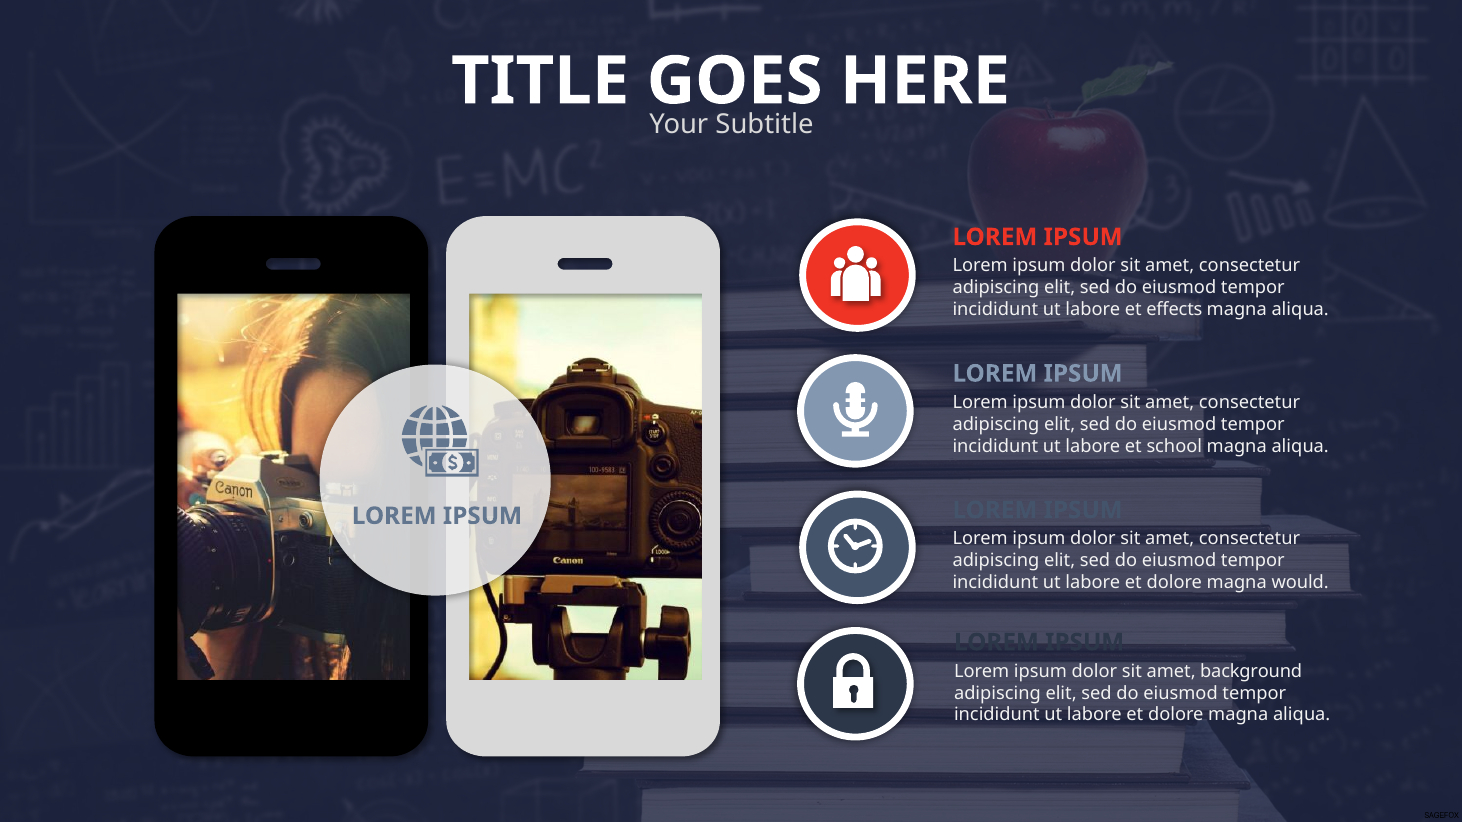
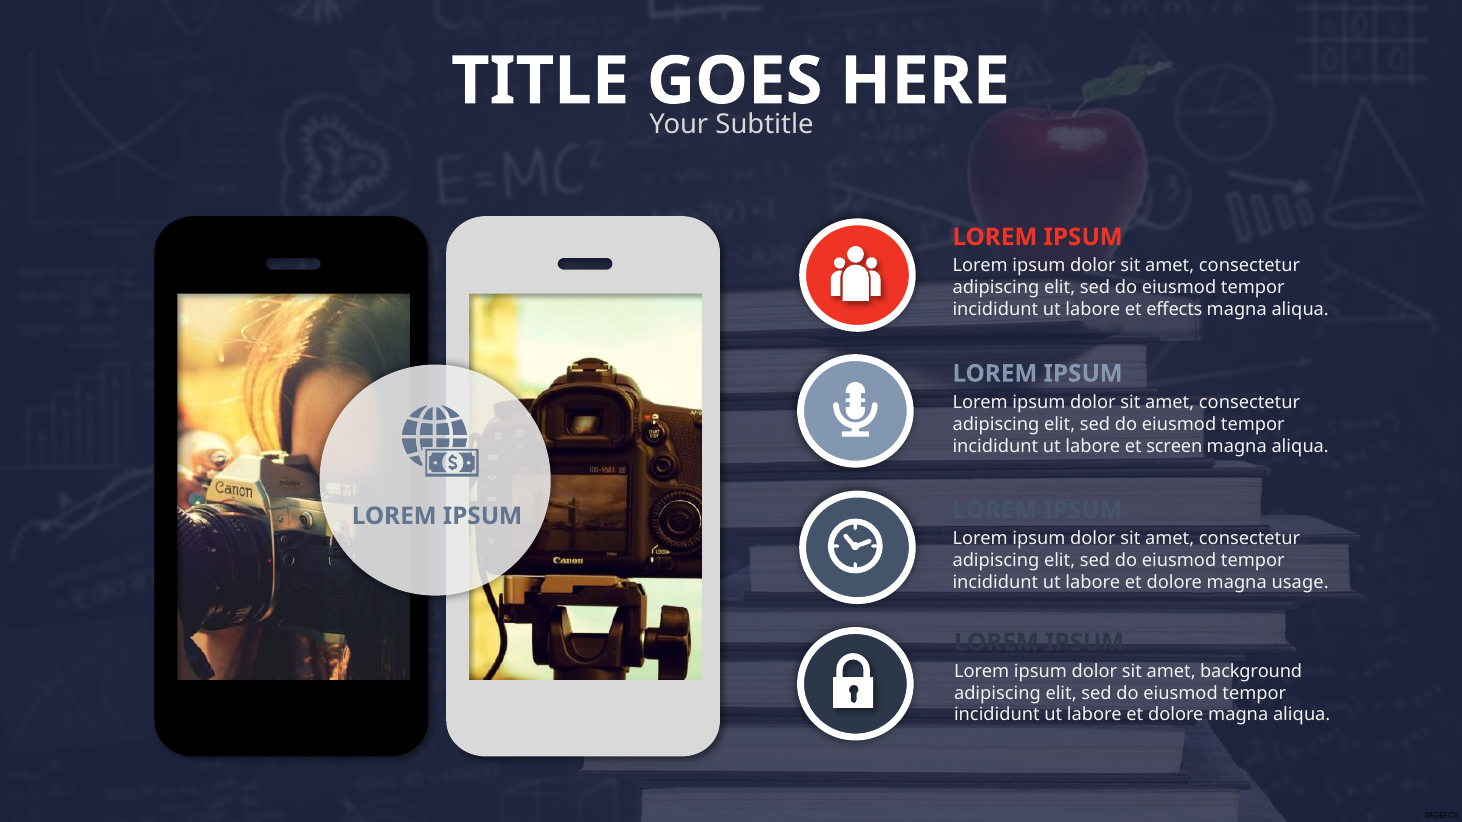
school: school -> screen (1174, 446)
would: would -> usage (1300, 583)
